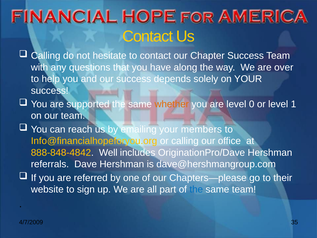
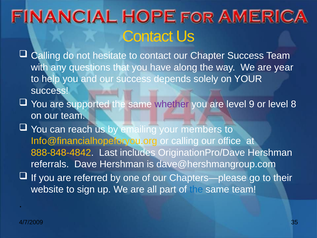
over: over -> year (284, 67)
whether colour: orange -> purple (172, 104)
0: 0 -> 9 (252, 104)
1: 1 -> 8 (294, 104)
Well: Well -> Last (108, 152)
